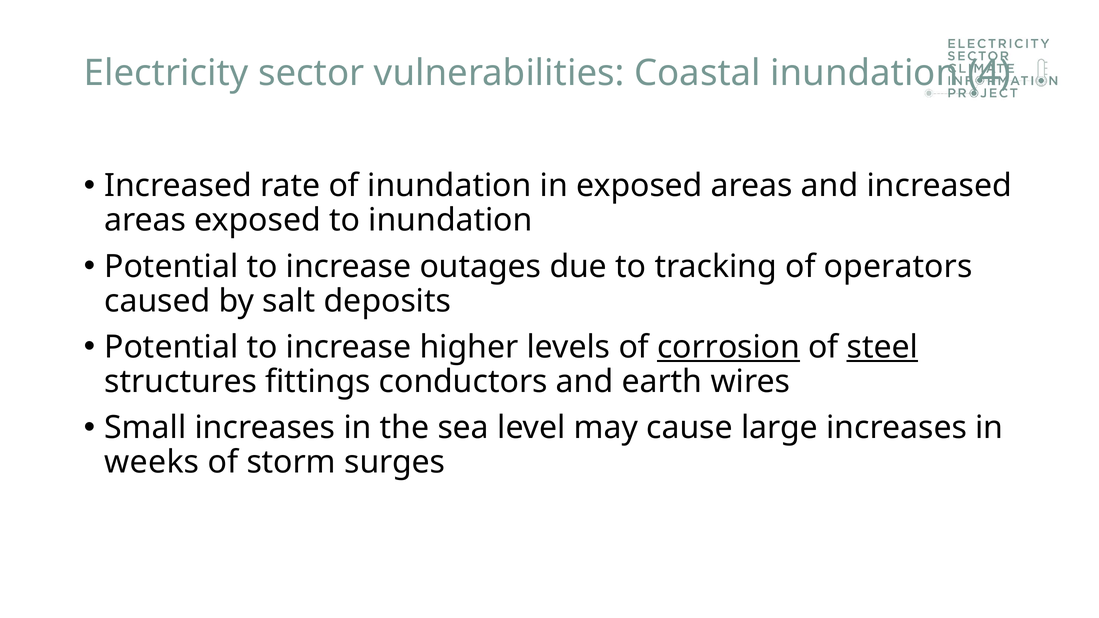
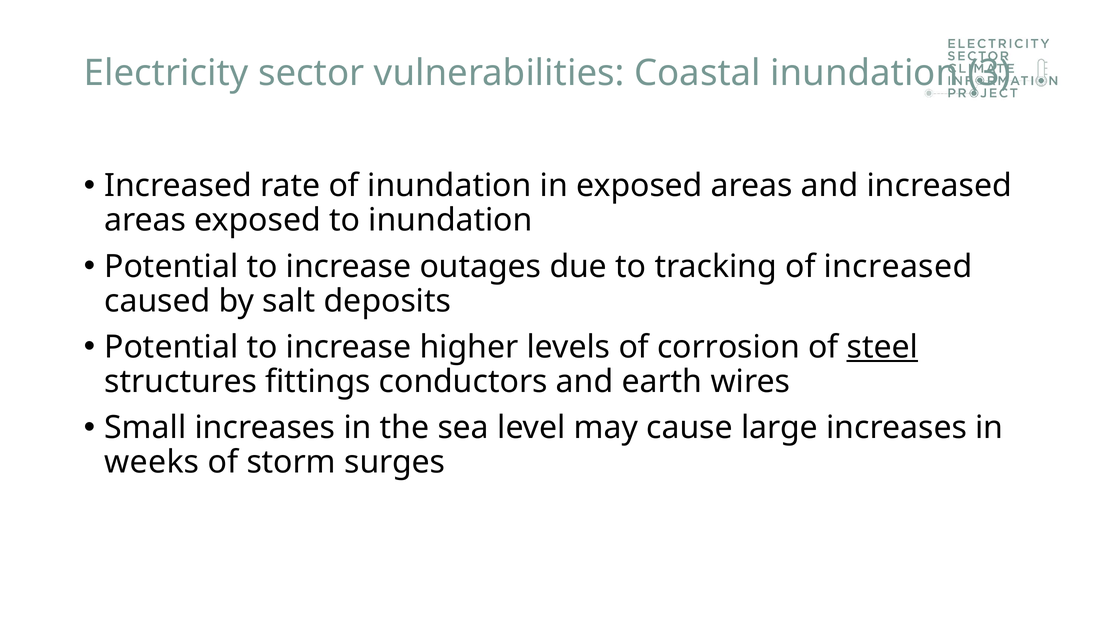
4: 4 -> 3 (989, 73)
of operators: operators -> increased (898, 267)
corrosion underline: present -> none (729, 347)
